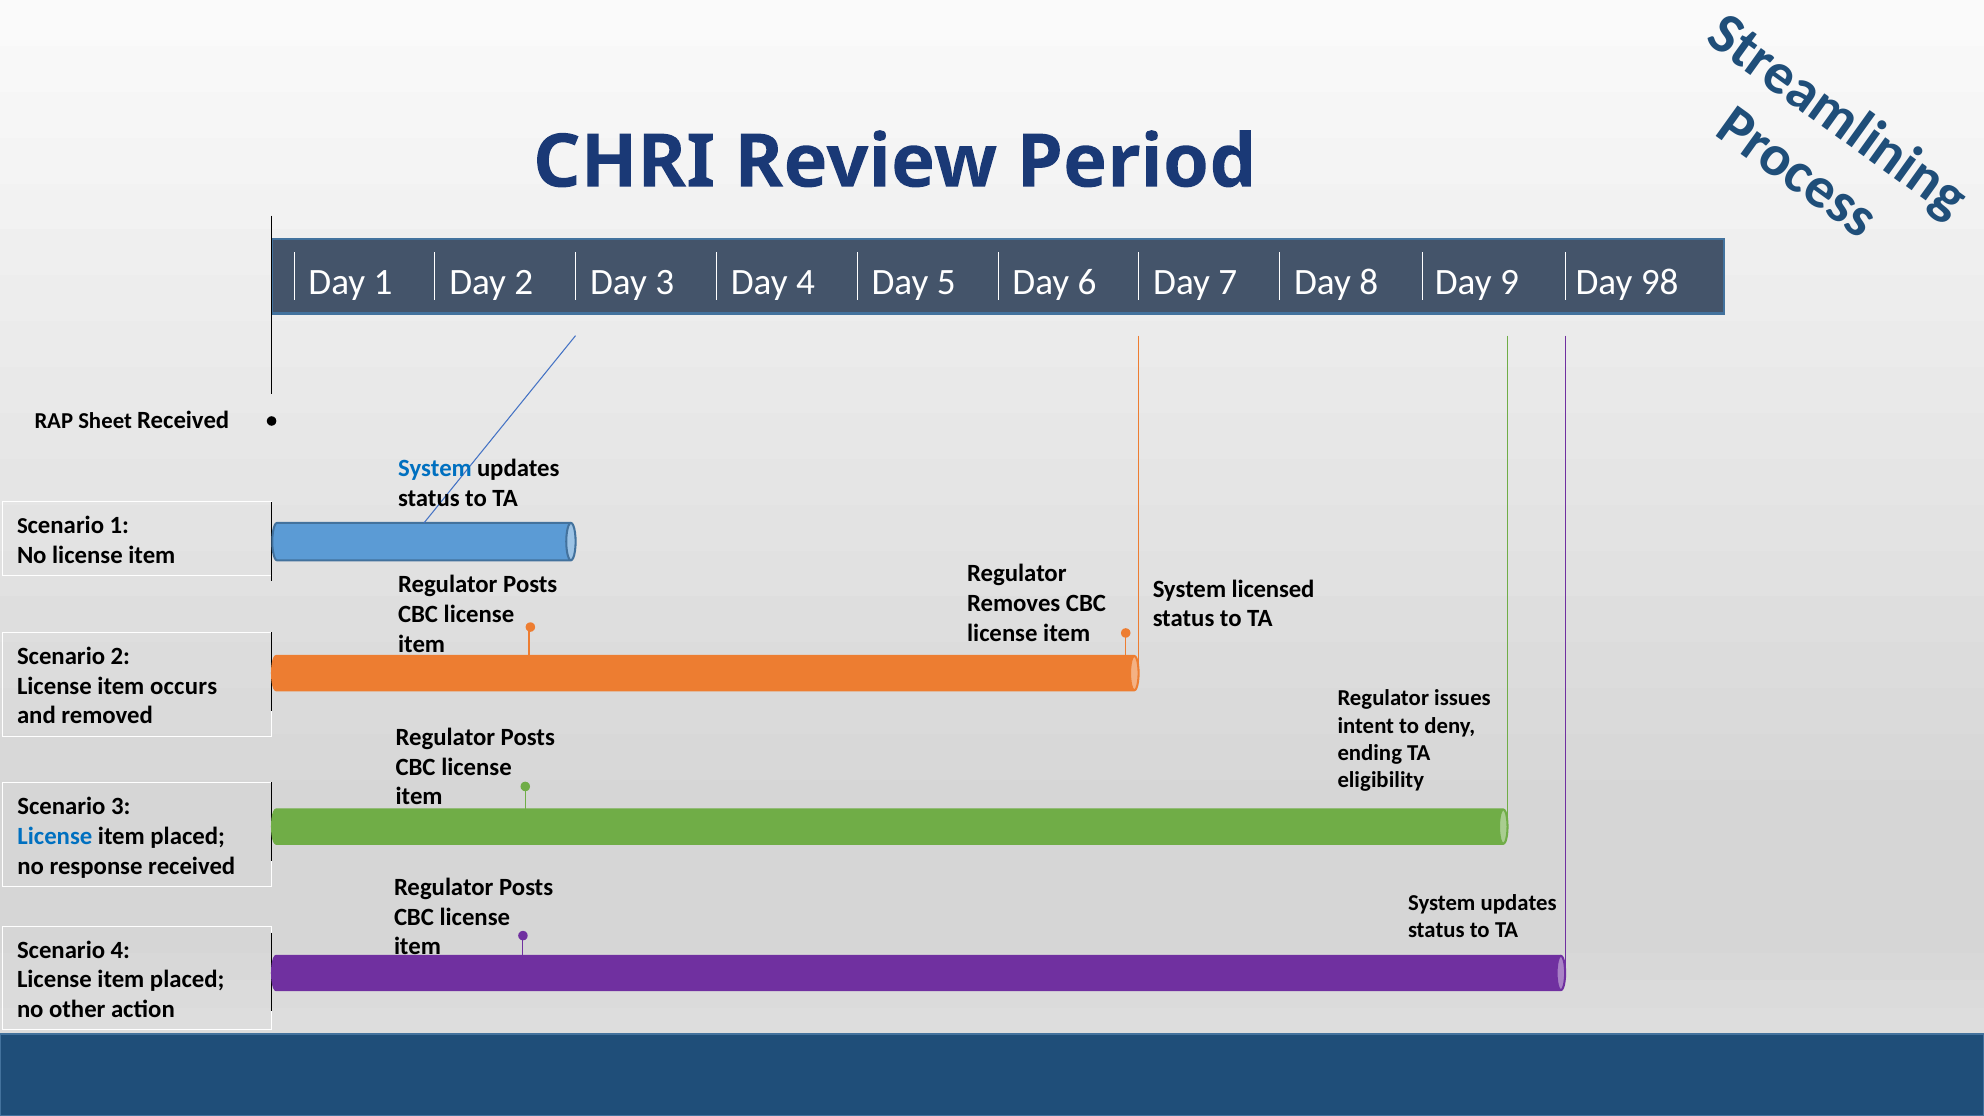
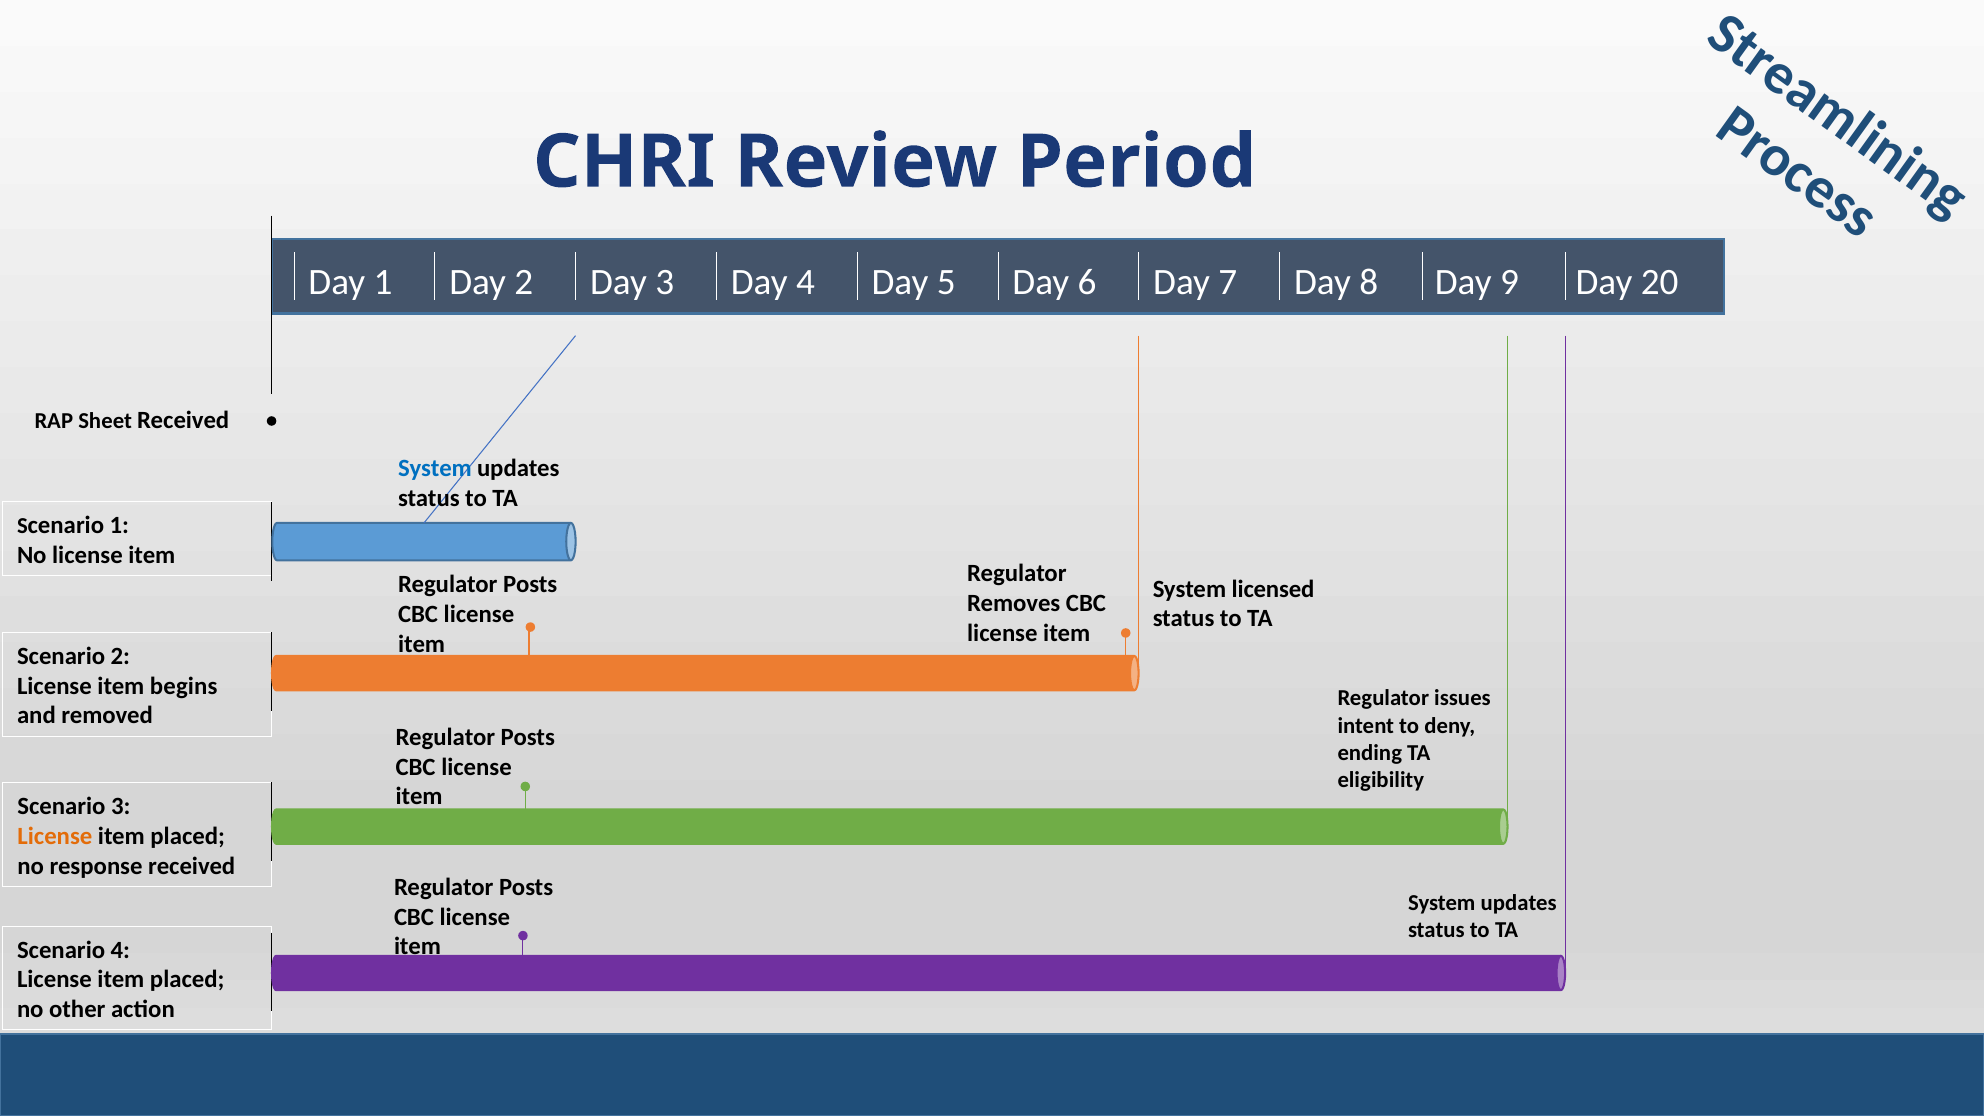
98: 98 -> 20 (1660, 282)
occurs: occurs -> begins (184, 686)
License colour: blue -> orange (55, 836)
